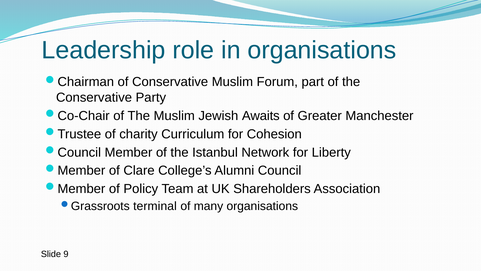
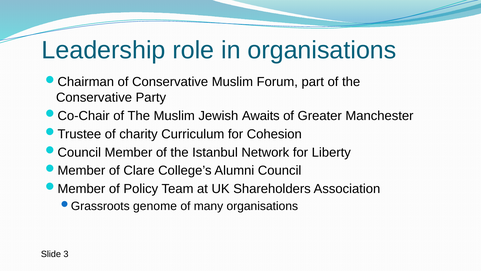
terminal: terminal -> genome (155, 206)
9: 9 -> 3 (66, 254)
